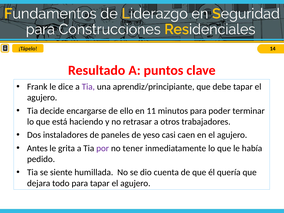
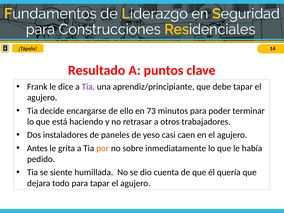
11: 11 -> 73 (151, 111)
por colour: purple -> orange (103, 148)
tener: tener -> sobre (133, 148)
